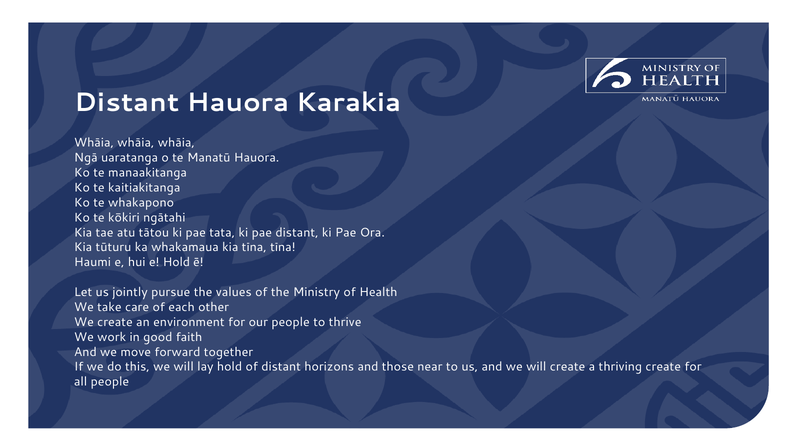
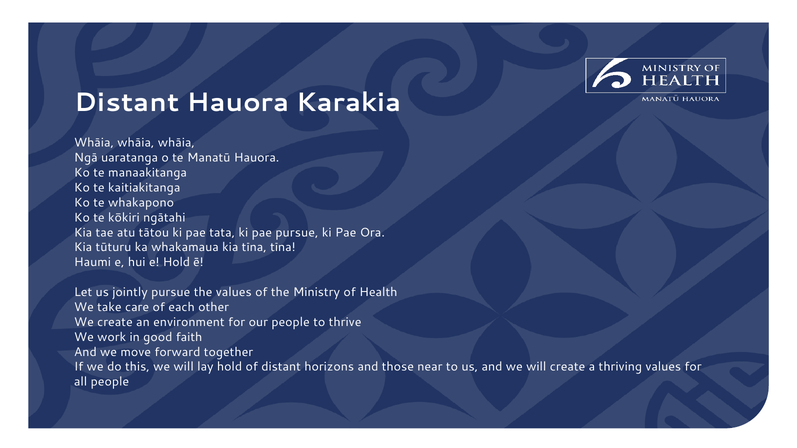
pae distant: distant -> pursue (297, 233)
thriving create: create -> values (663, 367)
